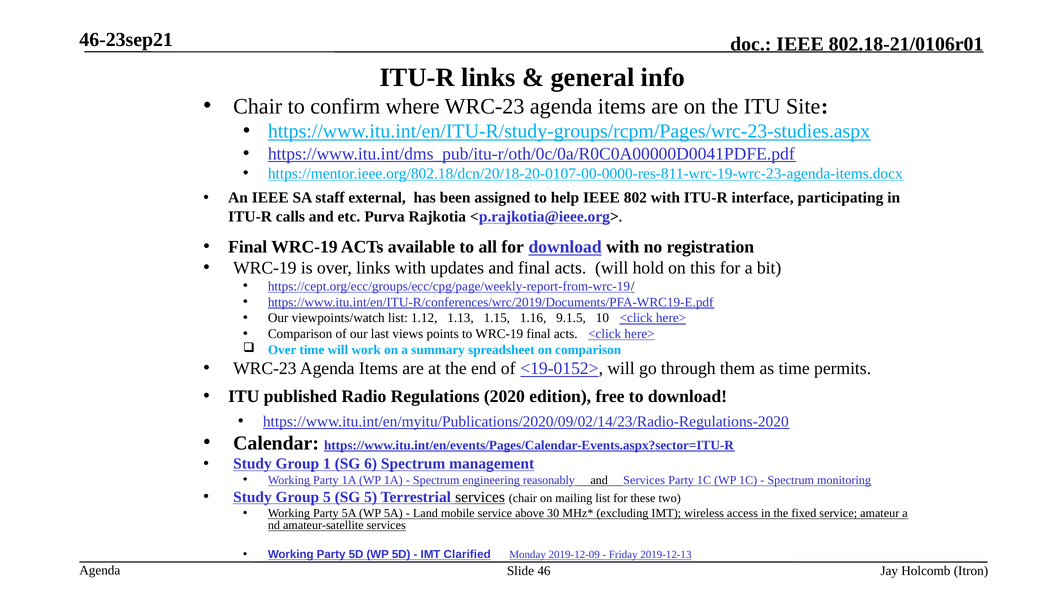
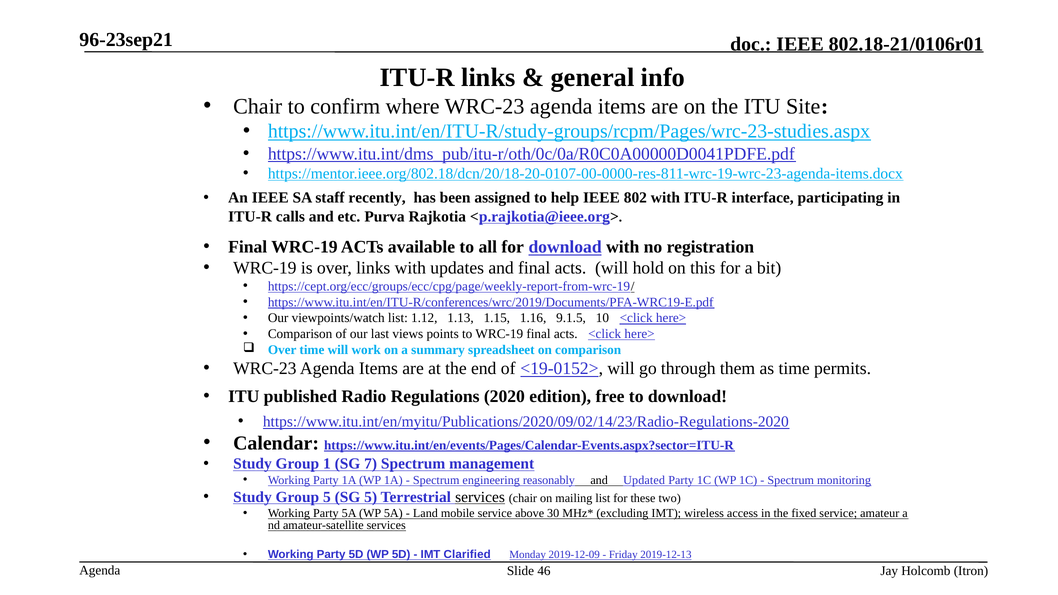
46-23sep21: 46-23sep21 -> 96-23sep21 (126, 40)
external: external -> recently (377, 198)
6: 6 -> 7 (371, 464)
and Services: Services -> Updated (644, 480)
